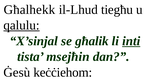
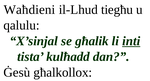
Għalhekk: Għalhekk -> Waħdieni (29, 10)
qalulu underline: present -> none (22, 25)
msejħin: msejħin -> kulħadd (68, 56)
keċċiehom: keċċiehom -> għalkollox (63, 72)
